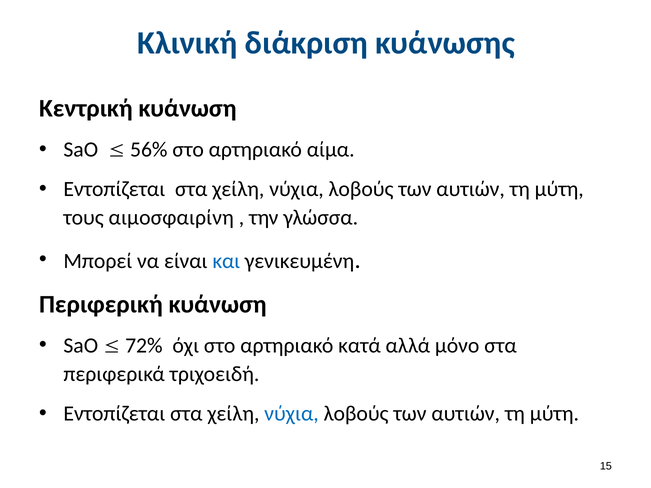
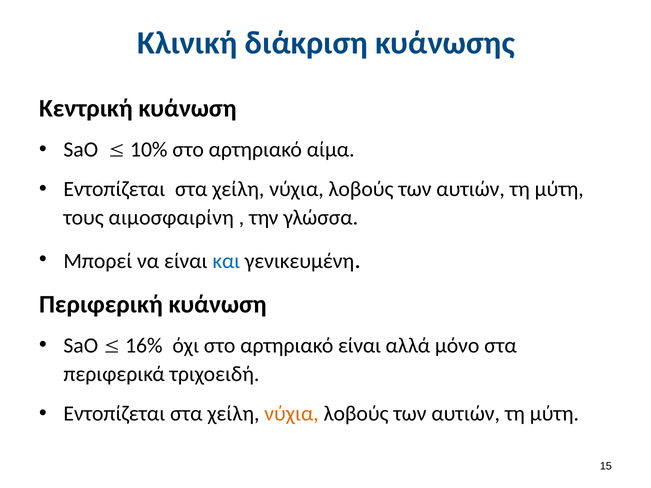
56%: 56% -> 10% (149, 150)
72%: 72% -> 16% (144, 346)
αρτηριακό κατά: κατά -> είναι (360, 346)
νύχια colour: blue -> orange (292, 414)
